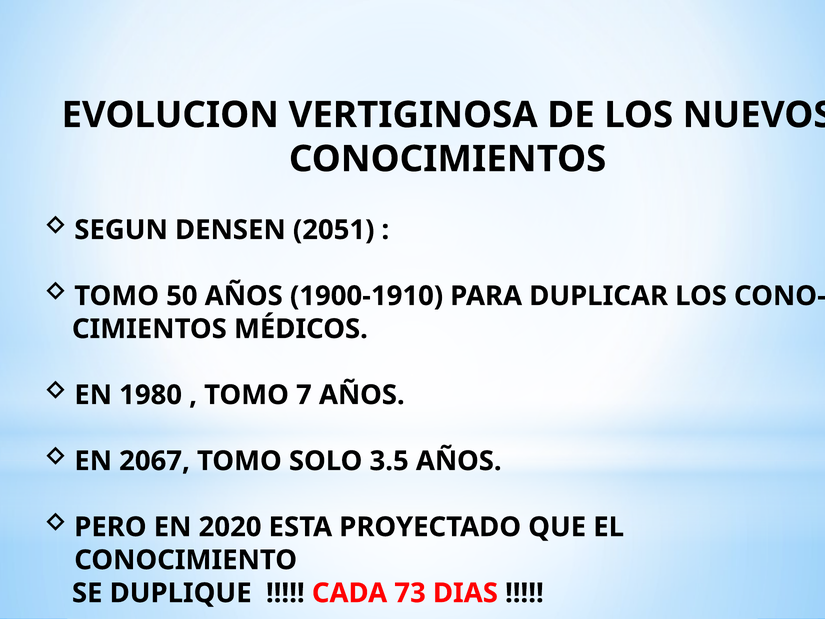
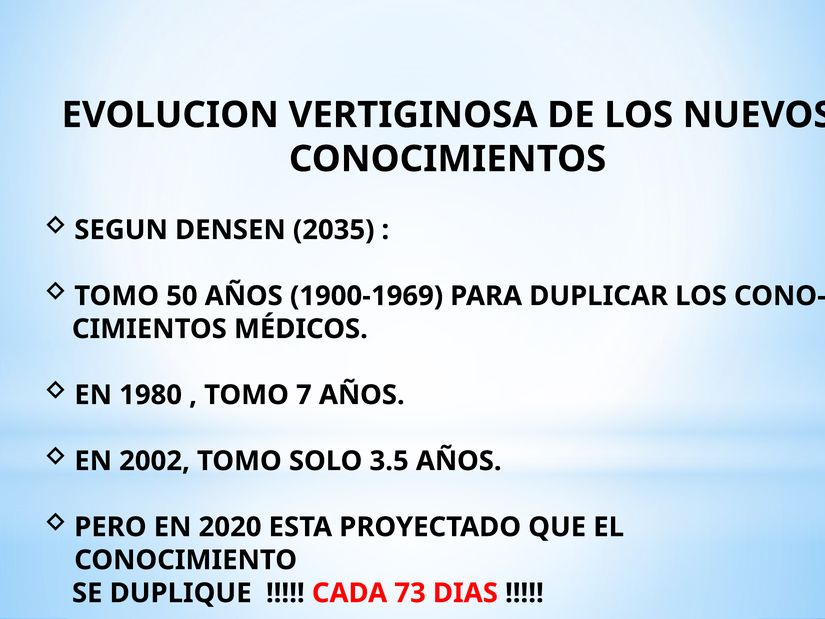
2051: 2051 -> 2035 (334, 230)
1900-1910: 1900-1910 -> 1900-1969 (367, 296)
2067: 2067 -> 2002 (155, 461)
